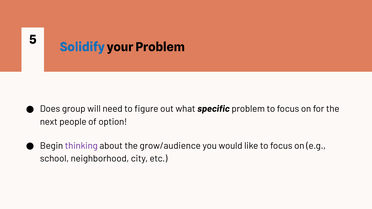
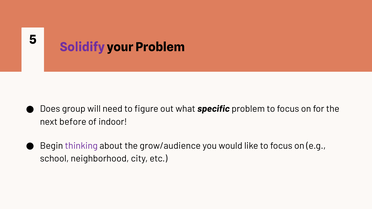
Solidify colour: blue -> purple (82, 47)
people: people -> before (73, 122)
option: option -> indoor (113, 122)
